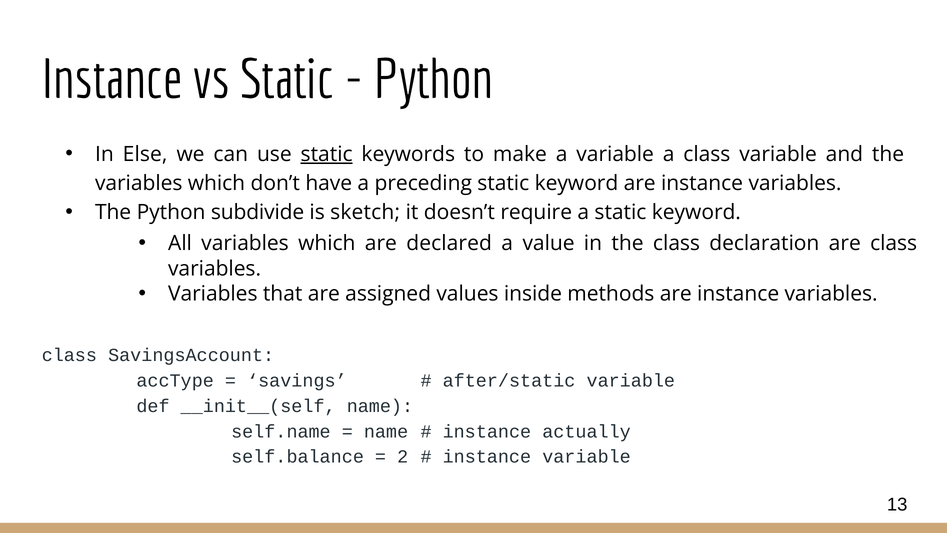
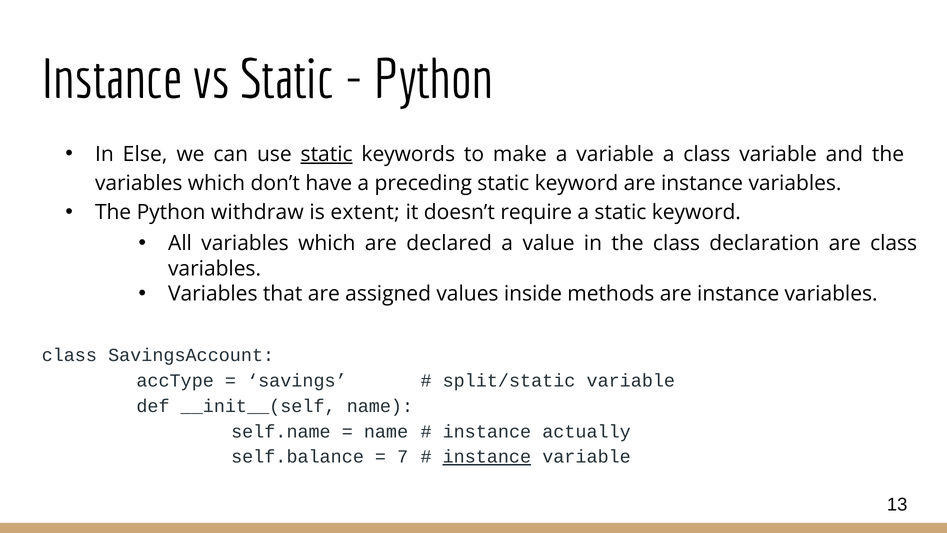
subdivide: subdivide -> withdraw (257, 212)
sketch: sketch -> extent (365, 212)
after/static: after/static -> split/static (509, 380)
2: 2 -> 7 (403, 457)
instance underline: none -> present (487, 457)
